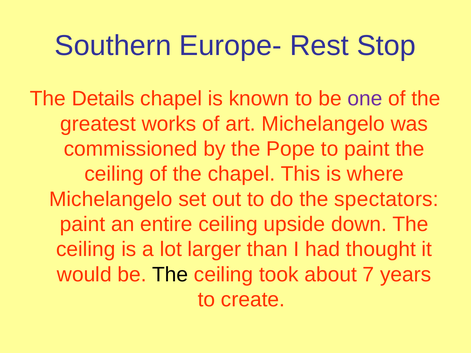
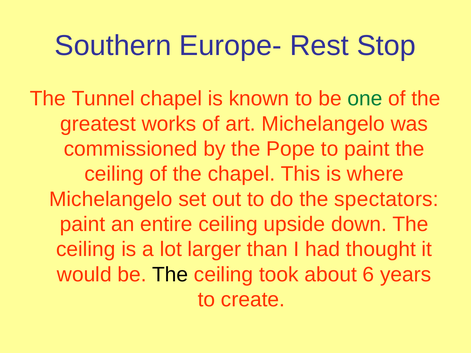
Details: Details -> Tunnel (103, 99)
one colour: purple -> green (365, 99)
7: 7 -> 6 (368, 275)
